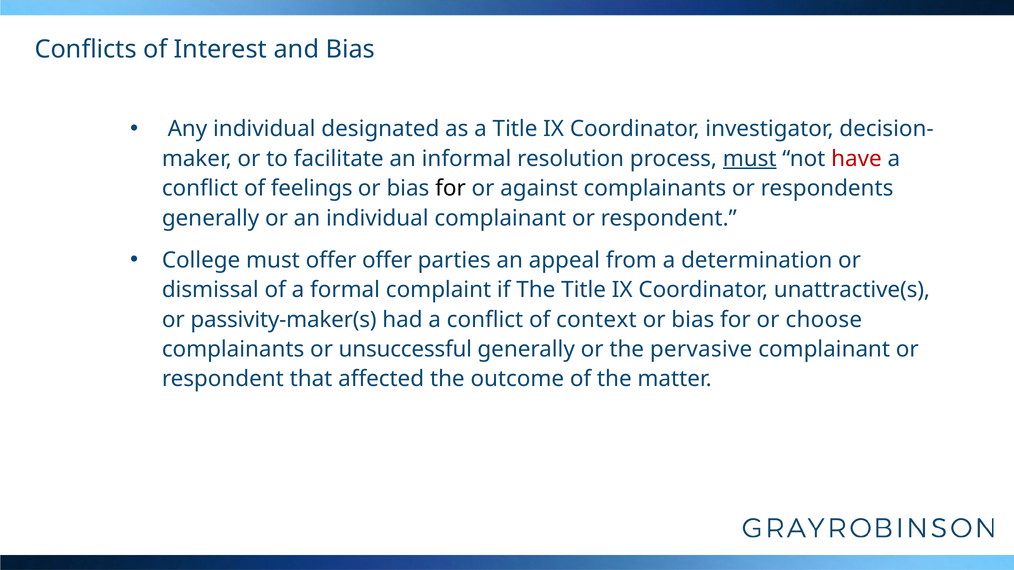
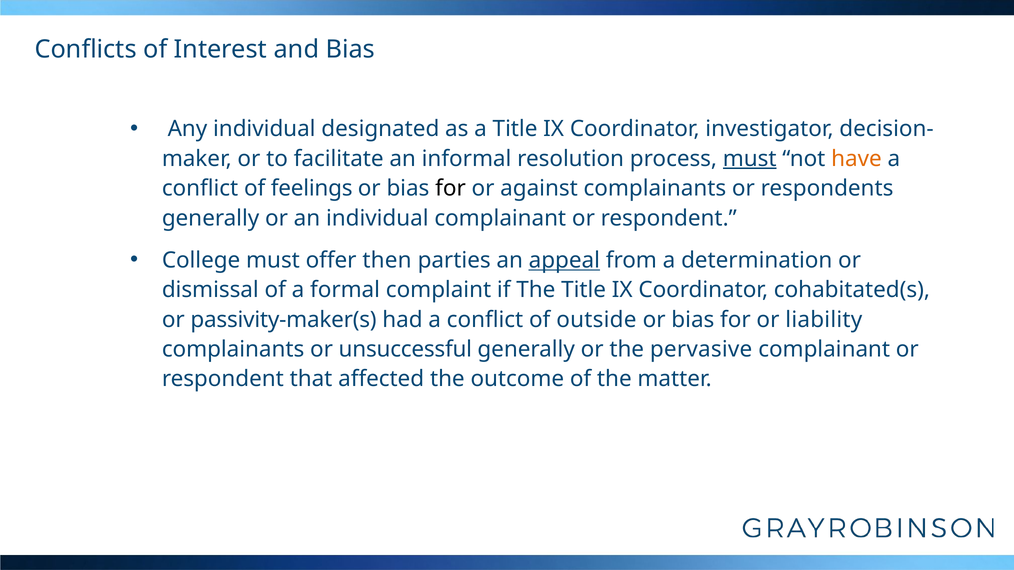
have colour: red -> orange (856, 159)
offer offer: offer -> then (387, 261)
appeal underline: none -> present (564, 261)
unattractive(s: unattractive(s -> cohabitated(s (852, 290)
context: context -> outside (596, 320)
choose: choose -> liability (824, 320)
